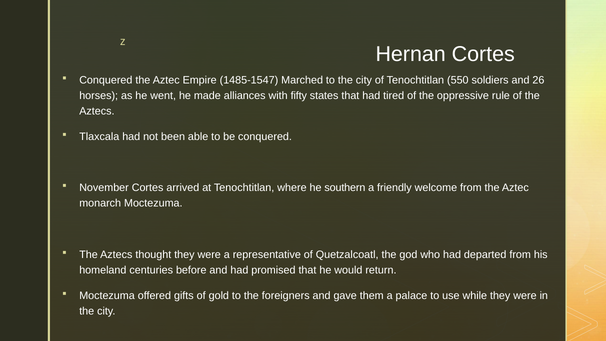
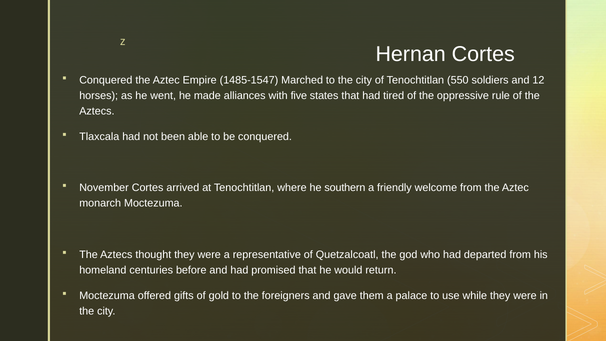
26: 26 -> 12 (538, 80)
fifty: fifty -> five (299, 96)
